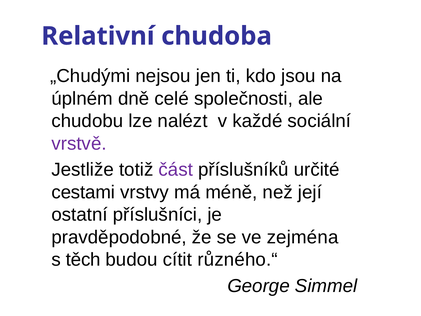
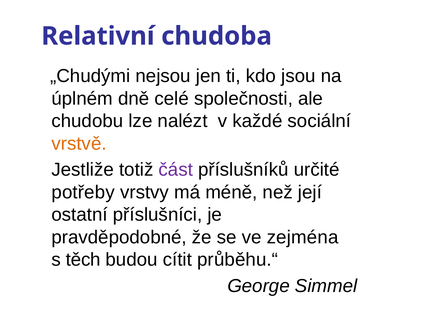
vrstvě colour: purple -> orange (79, 143)
cestami: cestami -> potřeby (83, 192)
různého.“: různého.“ -> průběhu.“ (238, 259)
